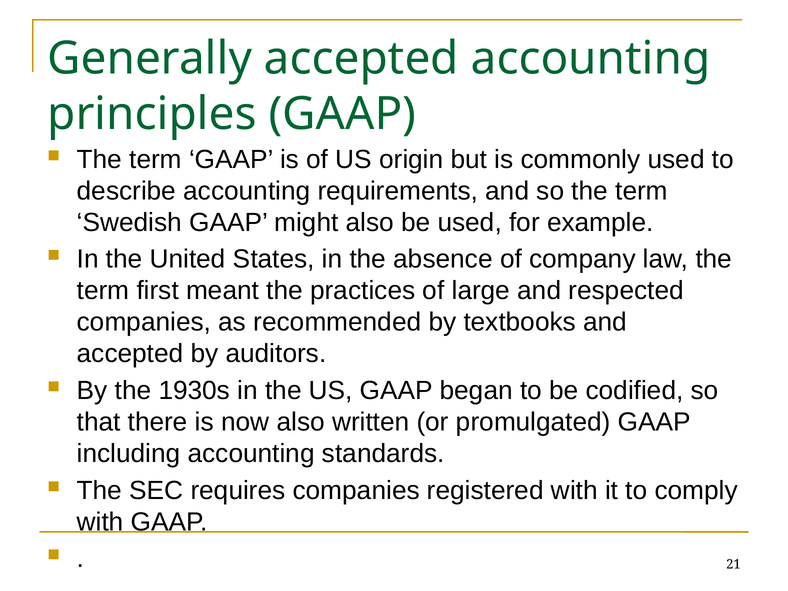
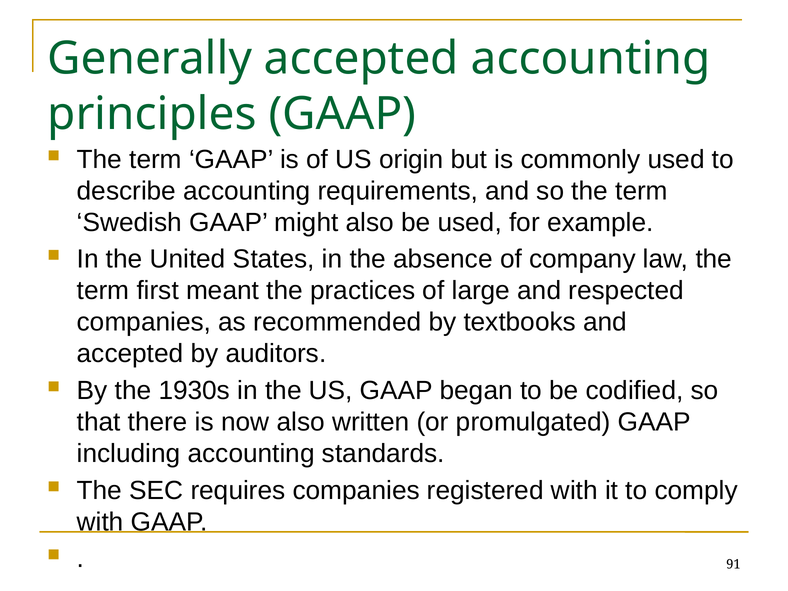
21: 21 -> 91 (733, 564)
